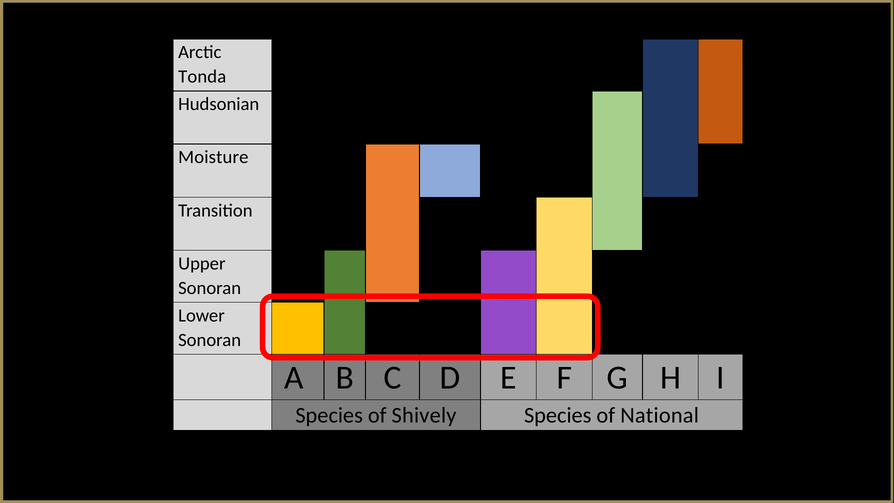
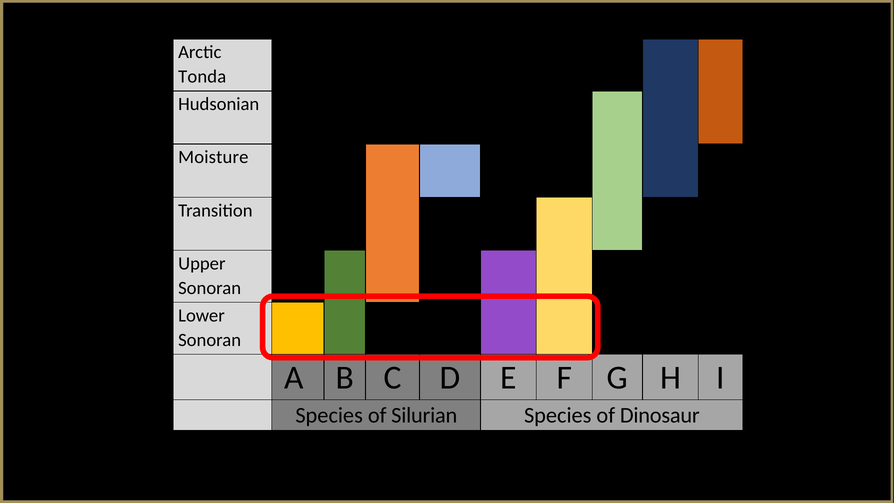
Shively: Shively -> Silurian (424, 415)
National: National -> Dinosaur (660, 415)
